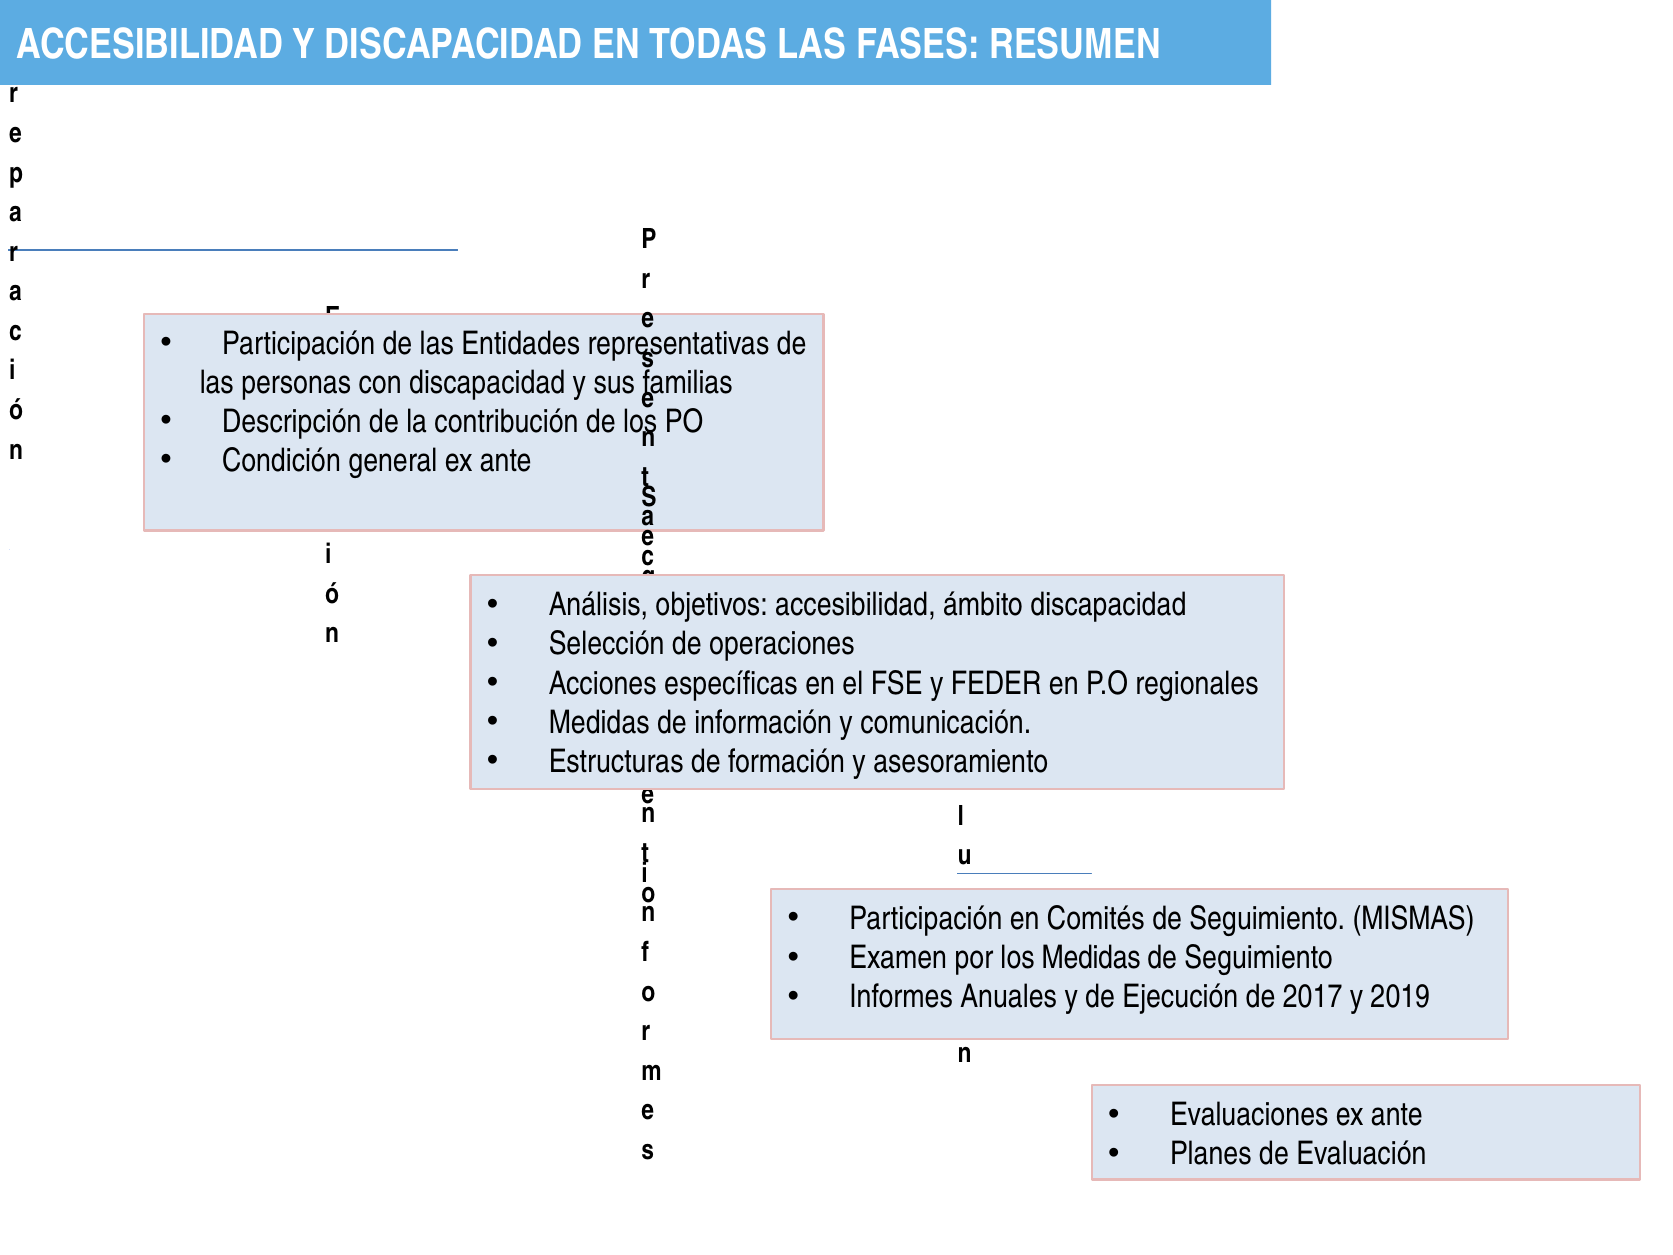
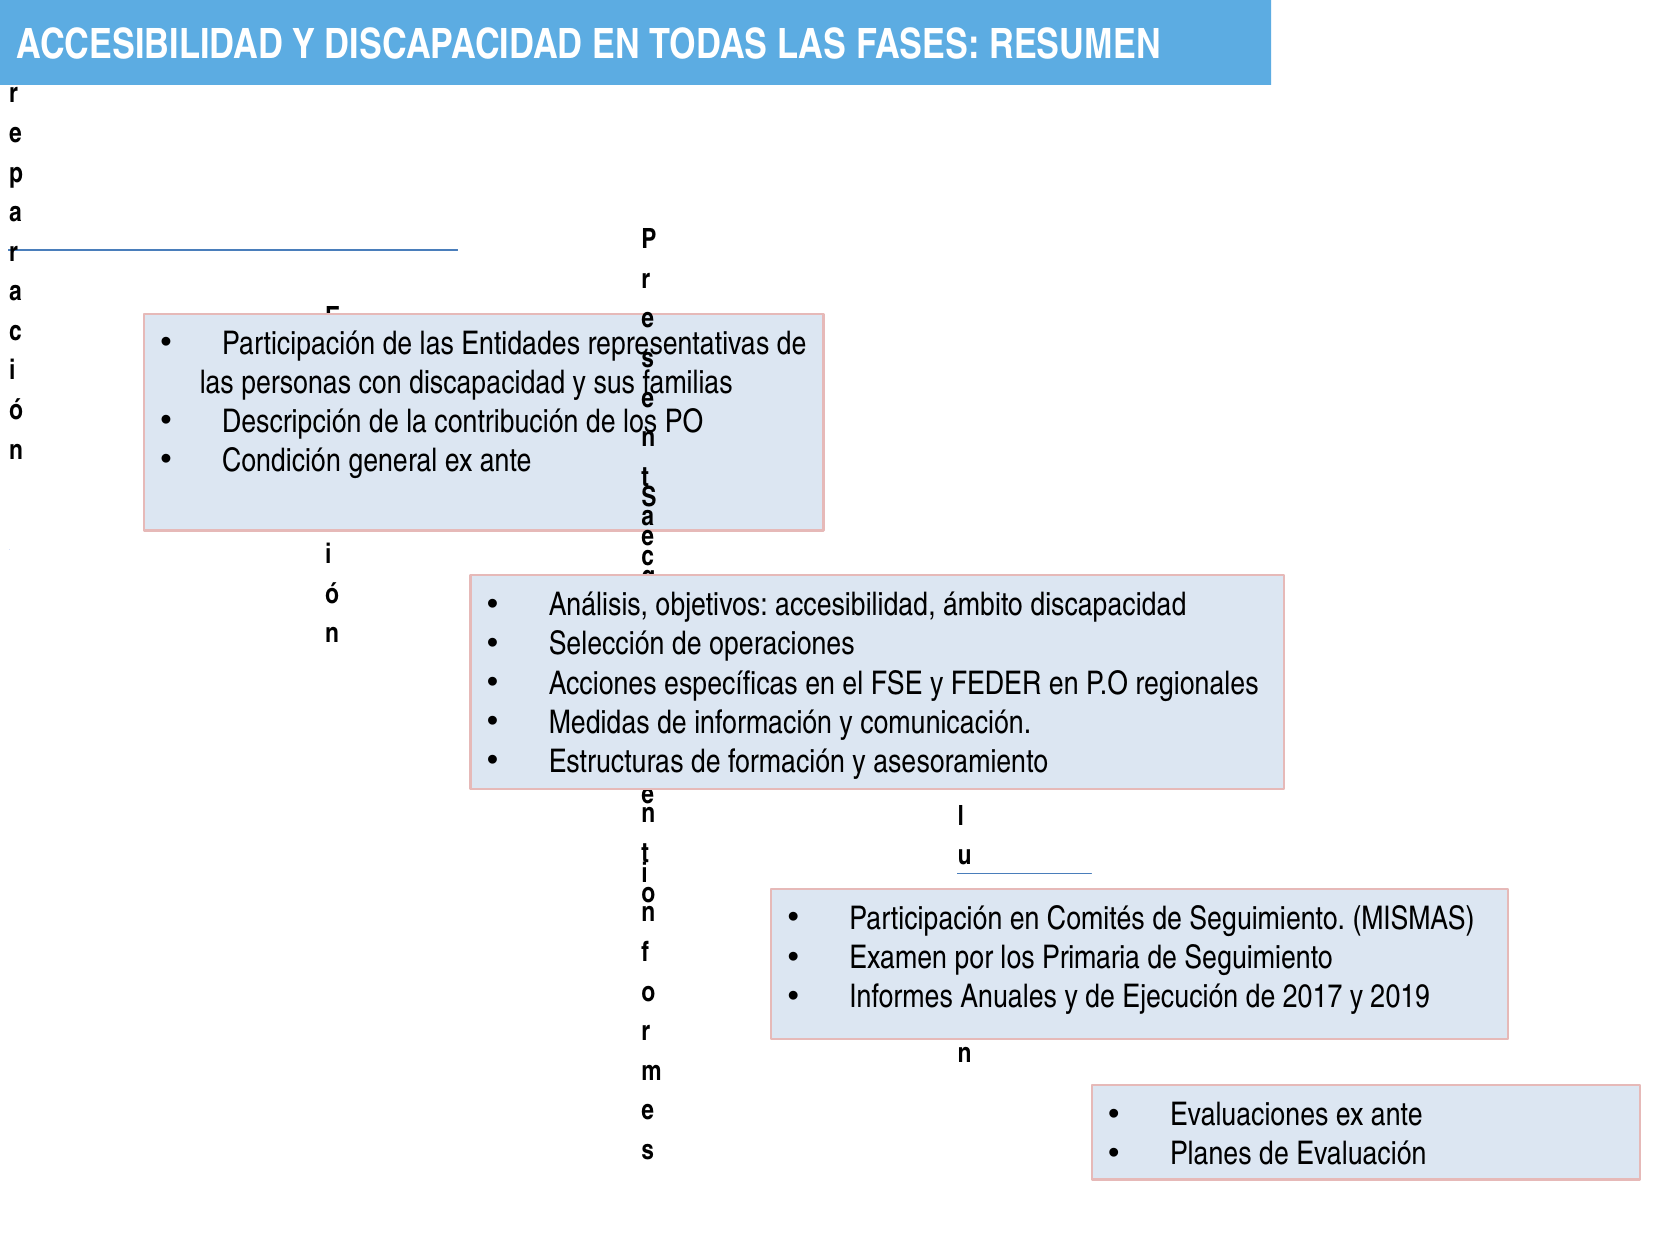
los Medidas: Medidas -> Primaria (1091, 958)
